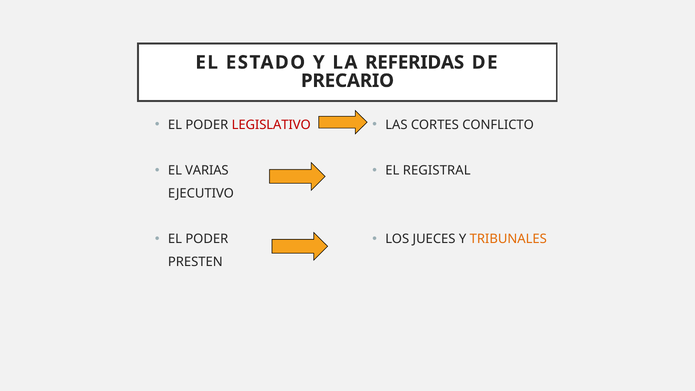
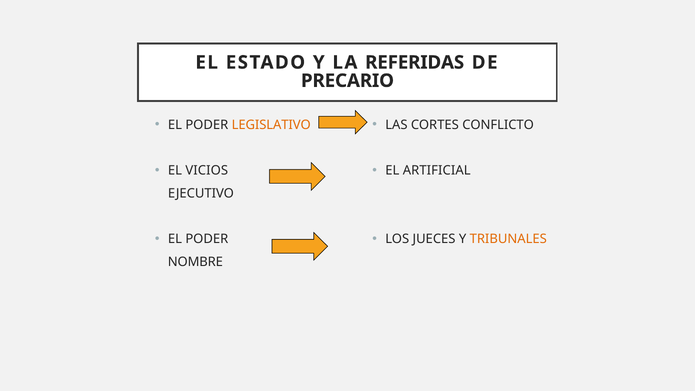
LEGISLATIVO colour: red -> orange (271, 125)
VARIAS: VARIAS -> VICIOS (207, 170)
REGISTRAL: REGISTRAL -> ARTIFICIAL (437, 170)
PRESTEN: PRESTEN -> NOMBRE (195, 262)
